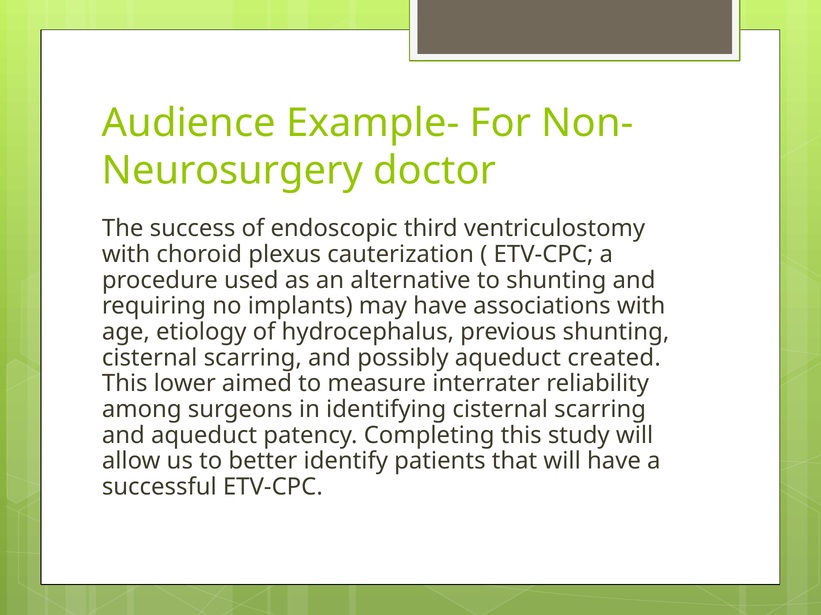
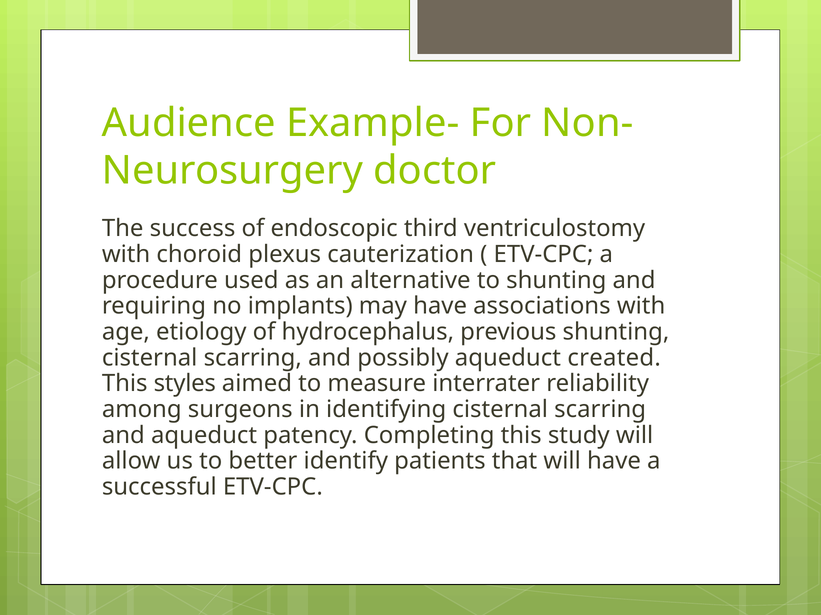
lower: lower -> styles (185, 384)
